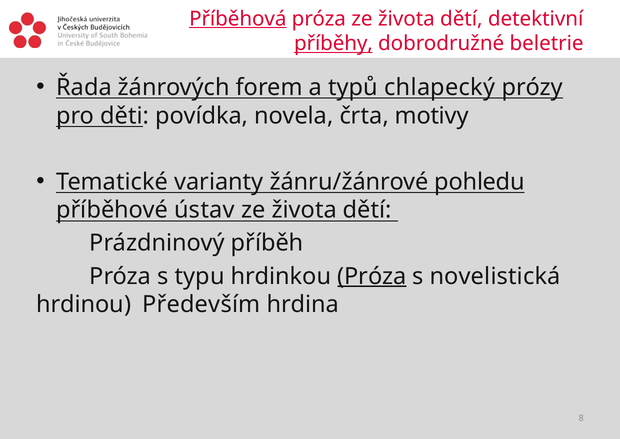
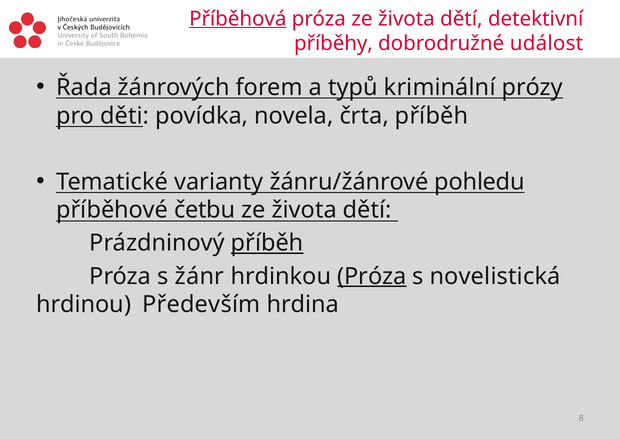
příběhy underline: present -> none (333, 43)
beletrie: beletrie -> událost (546, 43)
chlapecký: chlapecký -> kriminální (440, 87)
črta motivy: motivy -> příběh (432, 116)
ústav: ústav -> četbu (205, 210)
příběh underline: none -> present (267, 243)
typu: typu -> žánr (200, 276)
